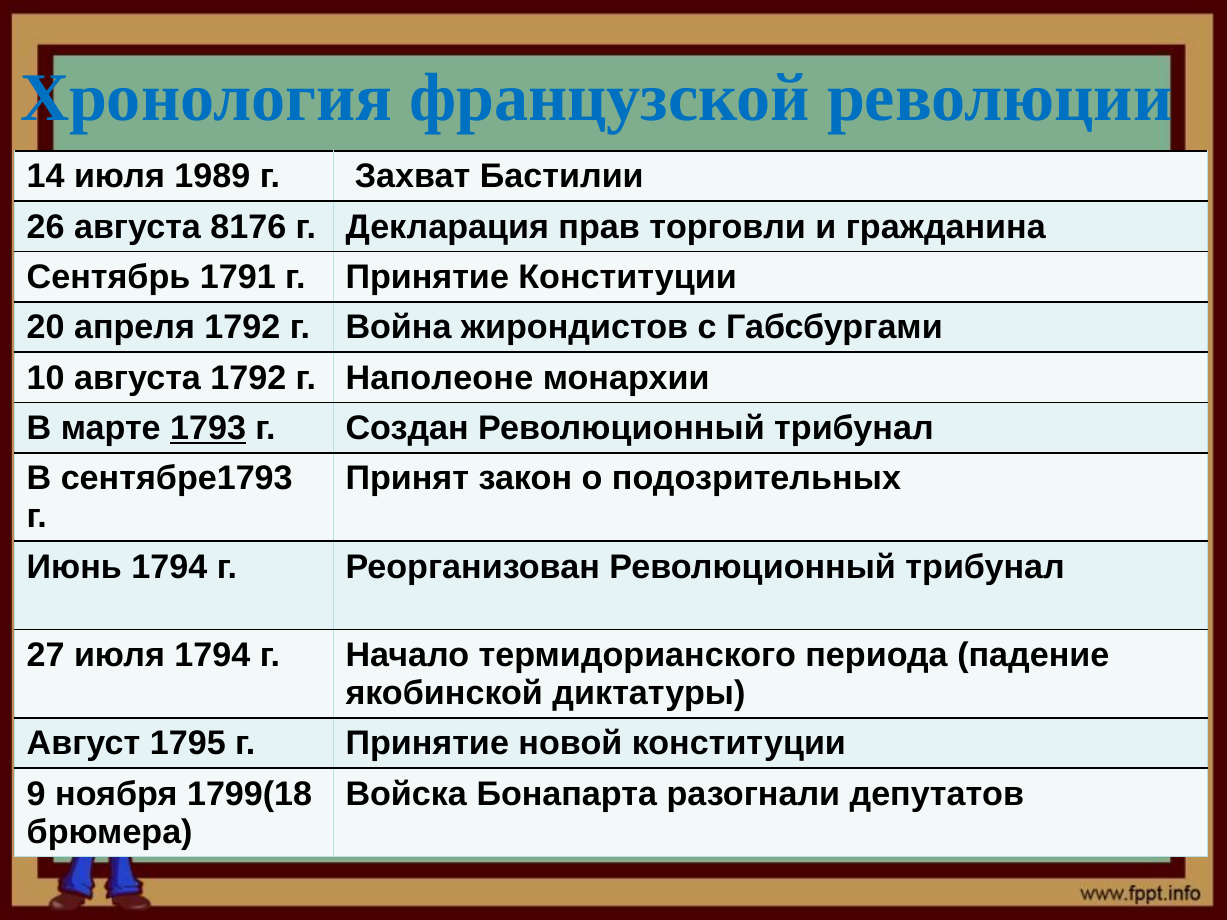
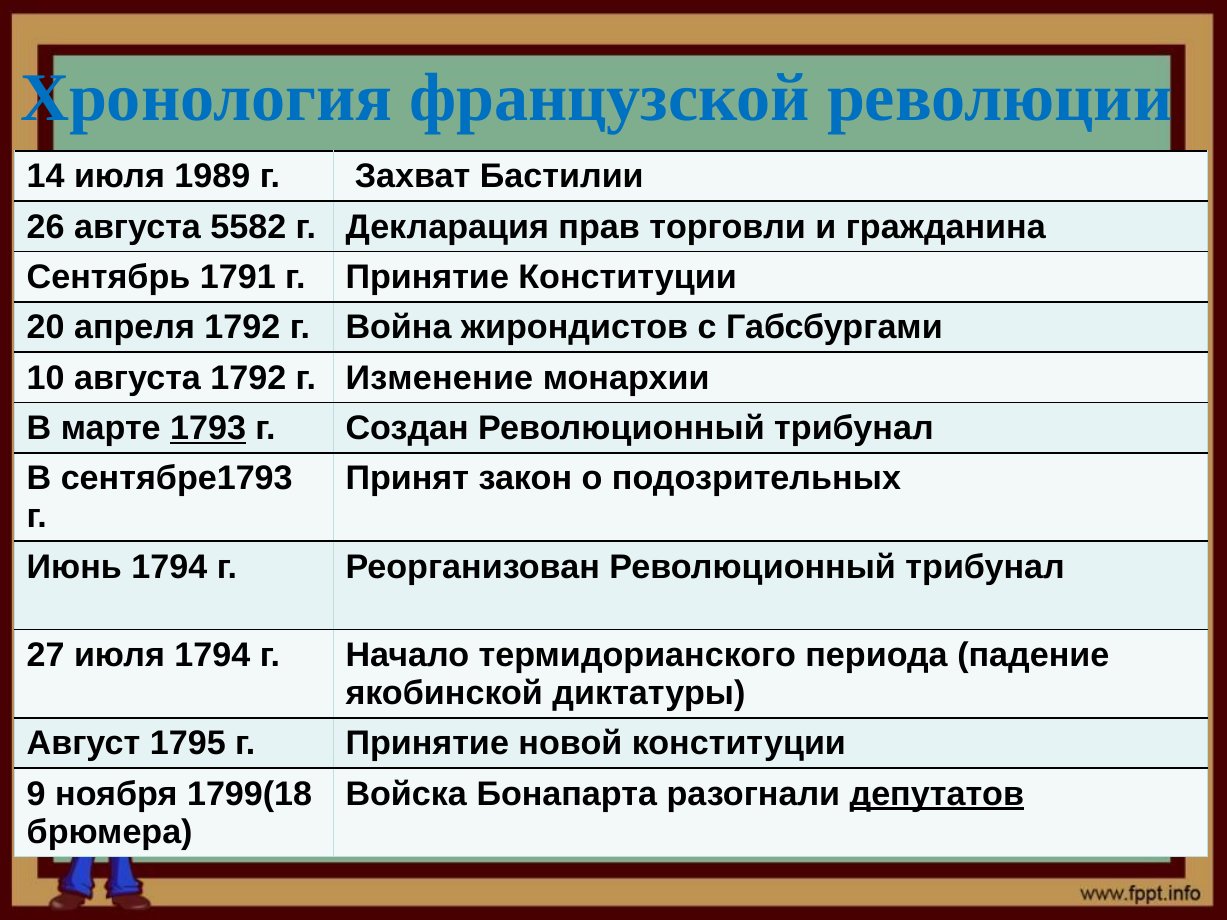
8176: 8176 -> 5582 (248, 227)
Наполеоне: Наполеоне -> Изменение (439, 378)
депутатов underline: none -> present (937, 794)
